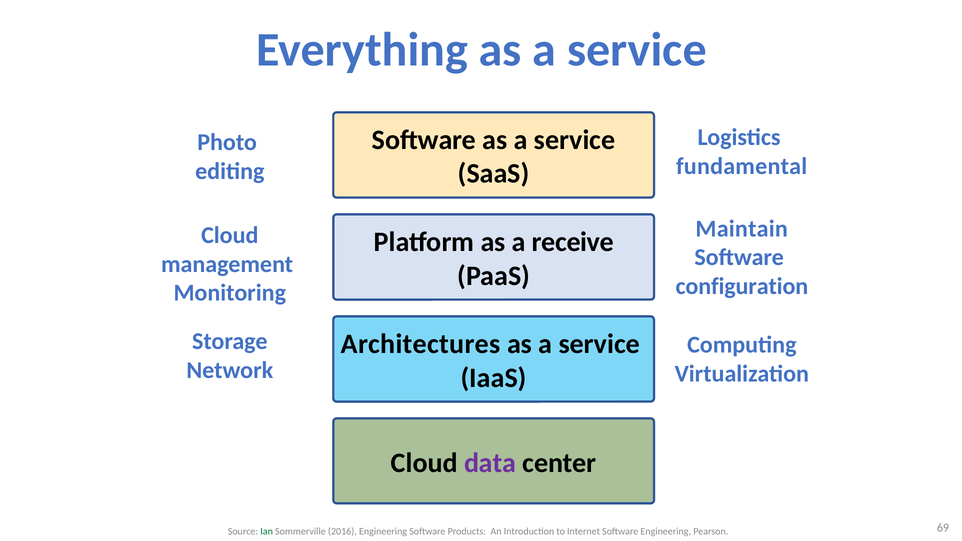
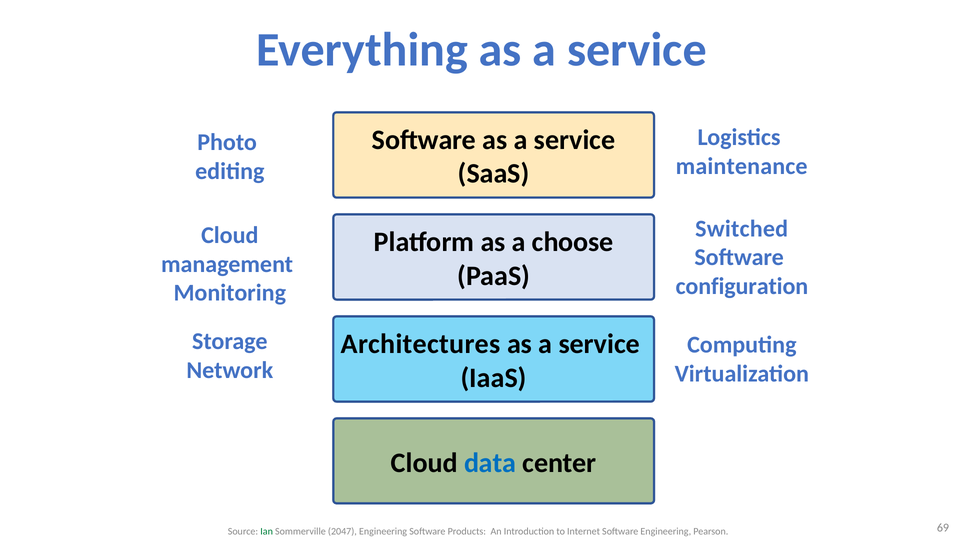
fundamental: fundamental -> maintenance (742, 166)
Maintain: Maintain -> Switched (742, 229)
receive: receive -> choose (573, 242)
data colour: purple -> blue (490, 463)
2016: 2016 -> 2047 (342, 532)
